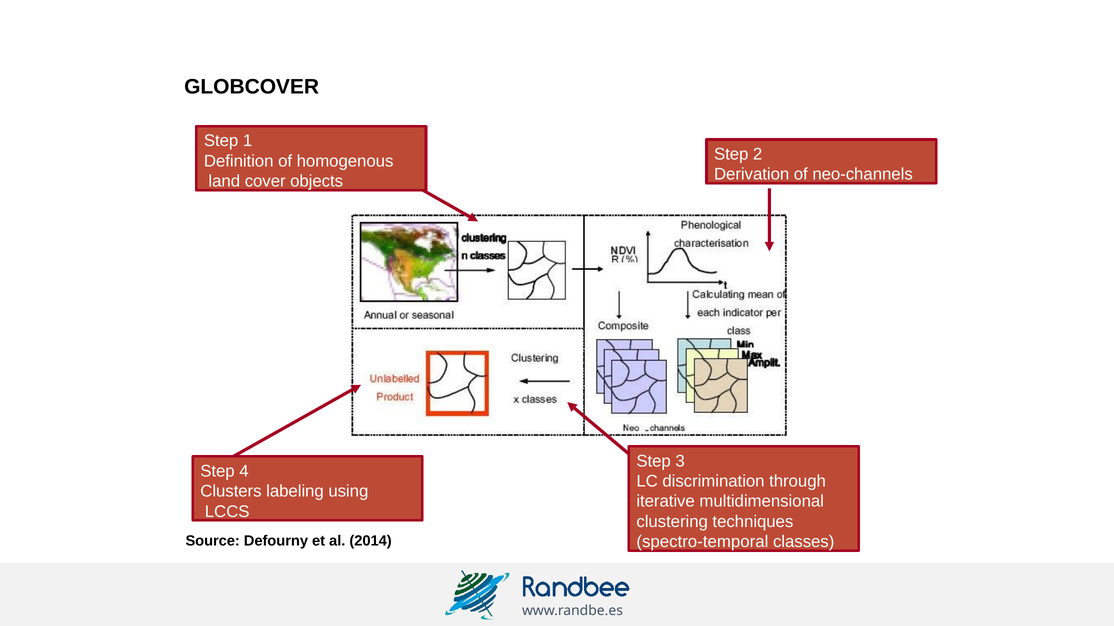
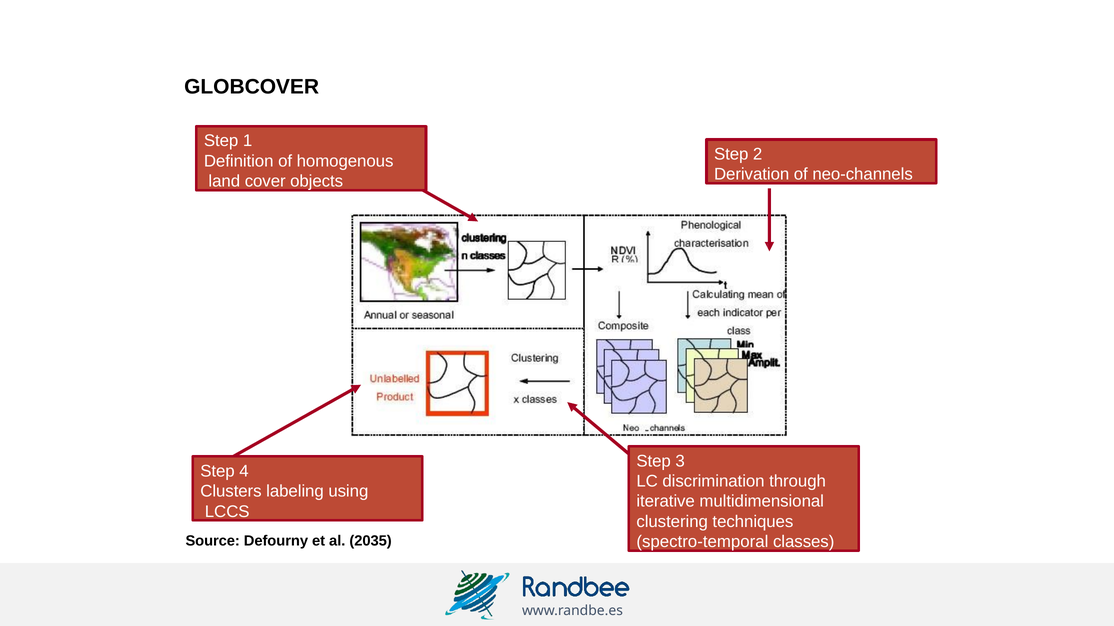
2014: 2014 -> 2035 (371, 541)
